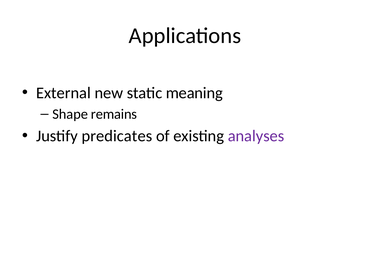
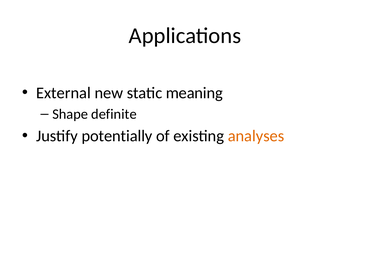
remains: remains -> definite (114, 114)
predicates: predicates -> potentially (117, 136)
analyses colour: purple -> orange (256, 136)
